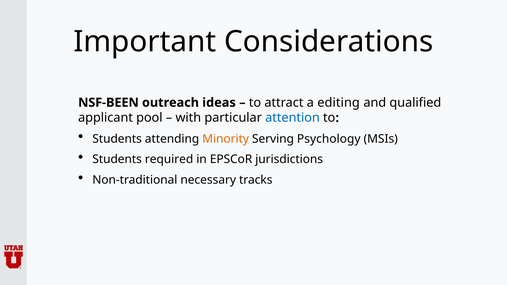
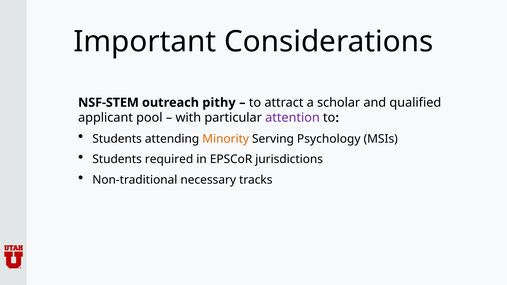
NSF-BEEN: NSF-BEEN -> NSF-STEM (108, 103)
ideas: ideas -> pithy (219, 103)
editing: editing -> scholar (339, 103)
attention colour: blue -> purple (292, 118)
